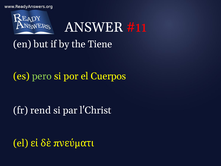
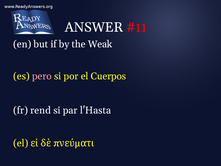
Tiene: Tiene -> Weak (100, 44)
pero colour: light green -> pink (42, 76)
l'Christ: l'Christ -> l'Hasta (96, 110)
